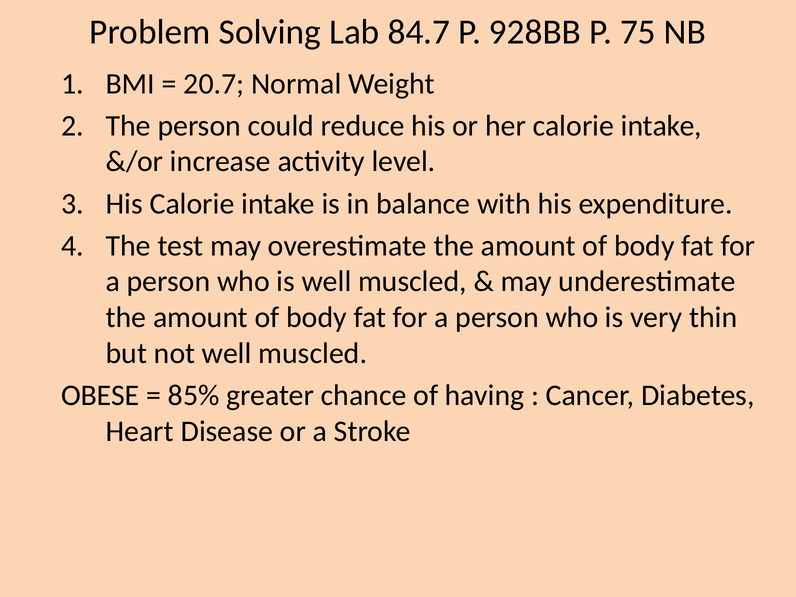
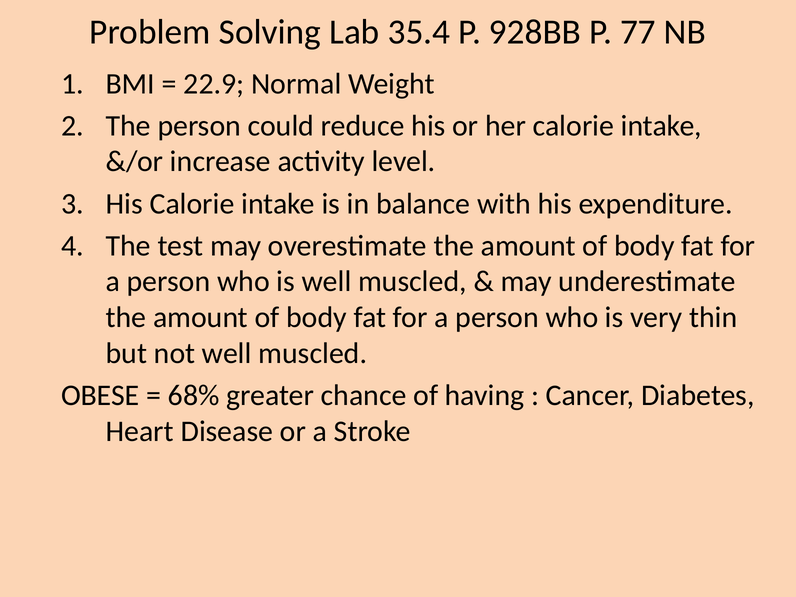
84.7: 84.7 -> 35.4 (419, 32)
75: 75 -> 77 (638, 32)
20.7: 20.7 -> 22.9 (214, 84)
85%: 85% -> 68% (194, 395)
